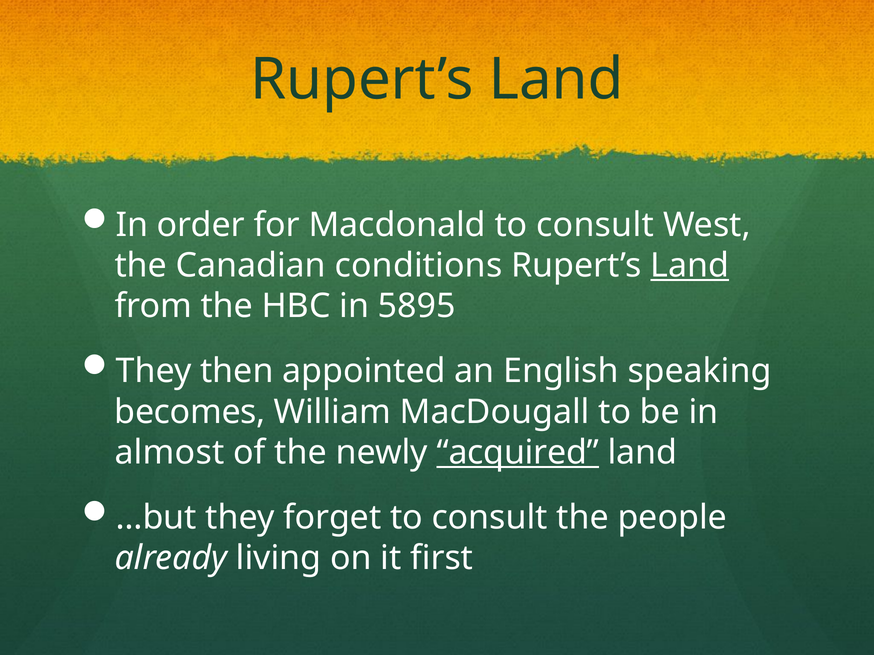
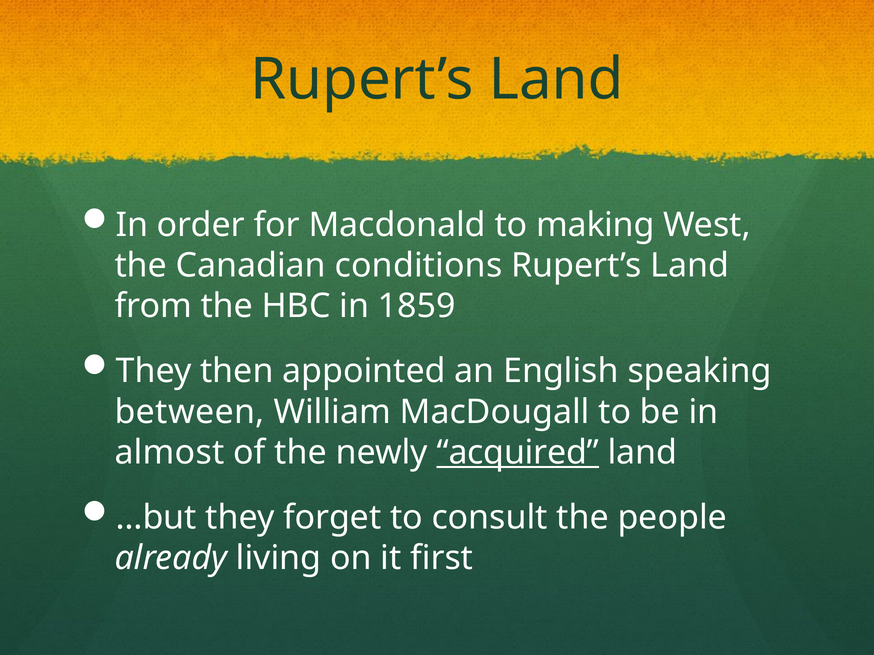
Macdonald to consult: consult -> making (595, 225)
Land underline: present -> none (690, 266)
5895: 5895 -> 1859 (417, 306)
becomes: becomes -> between (190, 412)
